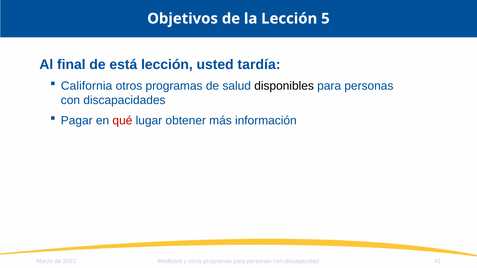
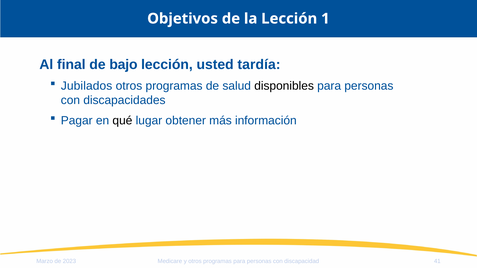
5: 5 -> 1 (325, 19)
está: está -> bajo (123, 65)
California: California -> Jubilados (87, 86)
qué colour: red -> black (122, 121)
